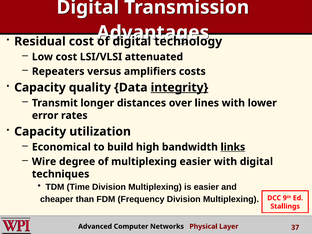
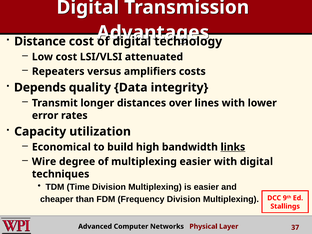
Residual: Residual -> Distance (40, 41)
Capacity: Capacity -> Depends (40, 87)
integrity underline: present -> none (179, 87)
